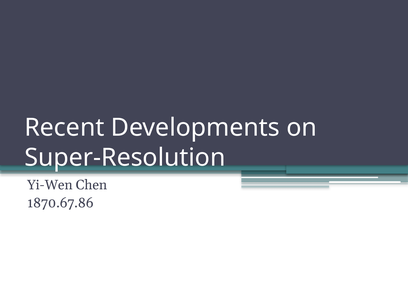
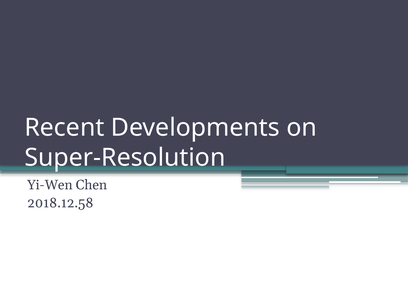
1870.67.86: 1870.67.86 -> 2018.12.58 (60, 203)
